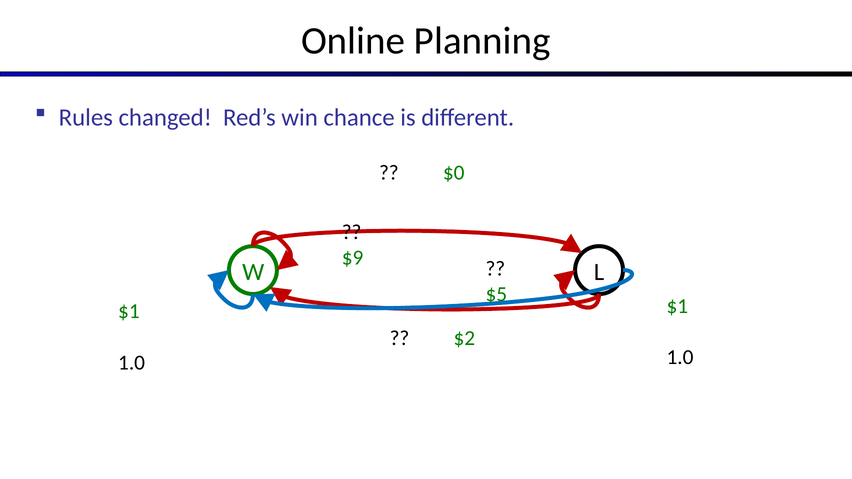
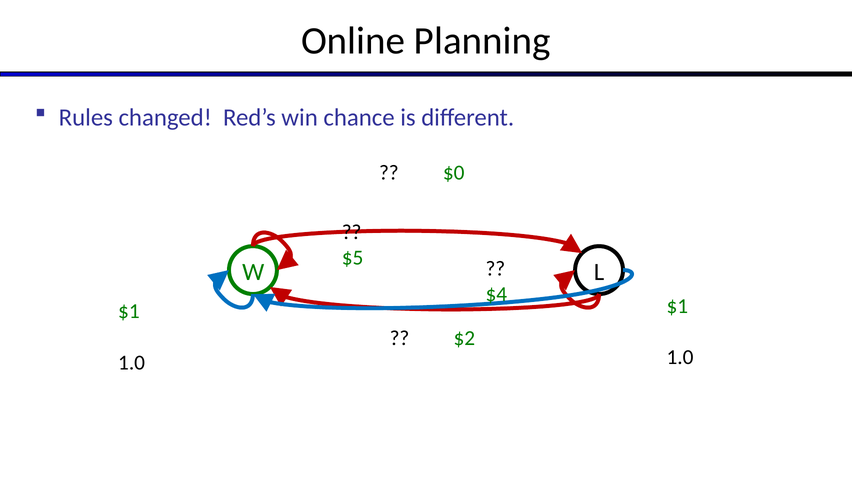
$9: $9 -> $5 (353, 258)
$5: $5 -> $4 (496, 295)
